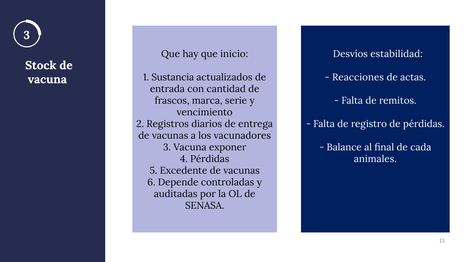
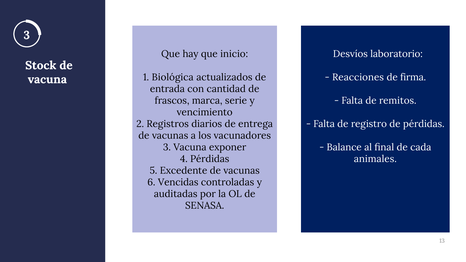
estabilidad: estabilidad -> laboratorio (397, 54)
Sustancia: Sustancia -> Biológica (173, 77)
actas: actas -> firma (413, 77)
Depende: Depende -> Vencidas (178, 182)
